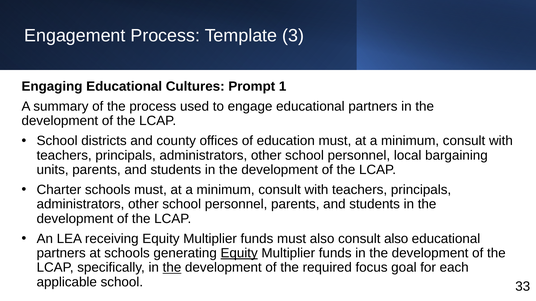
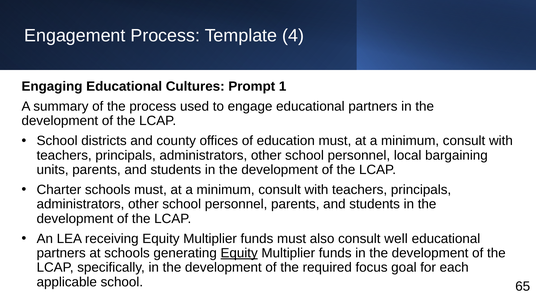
3: 3 -> 4 (293, 36)
consult also: also -> well (396, 239)
the underline: present -> none (172, 268)
33: 33 -> 65 (523, 287)
